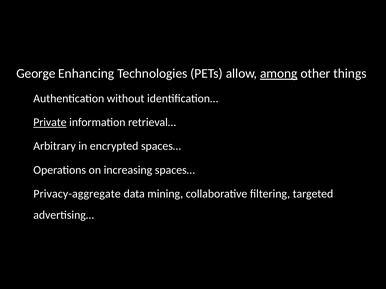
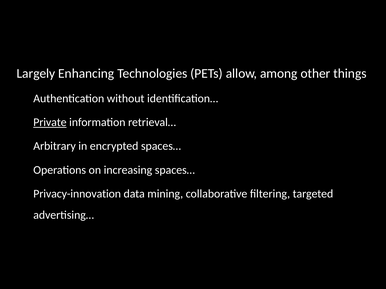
George: George -> Largely (36, 74)
among underline: present -> none (279, 74)
Privacy-aggregate: Privacy-aggregate -> Privacy-innovation (77, 194)
